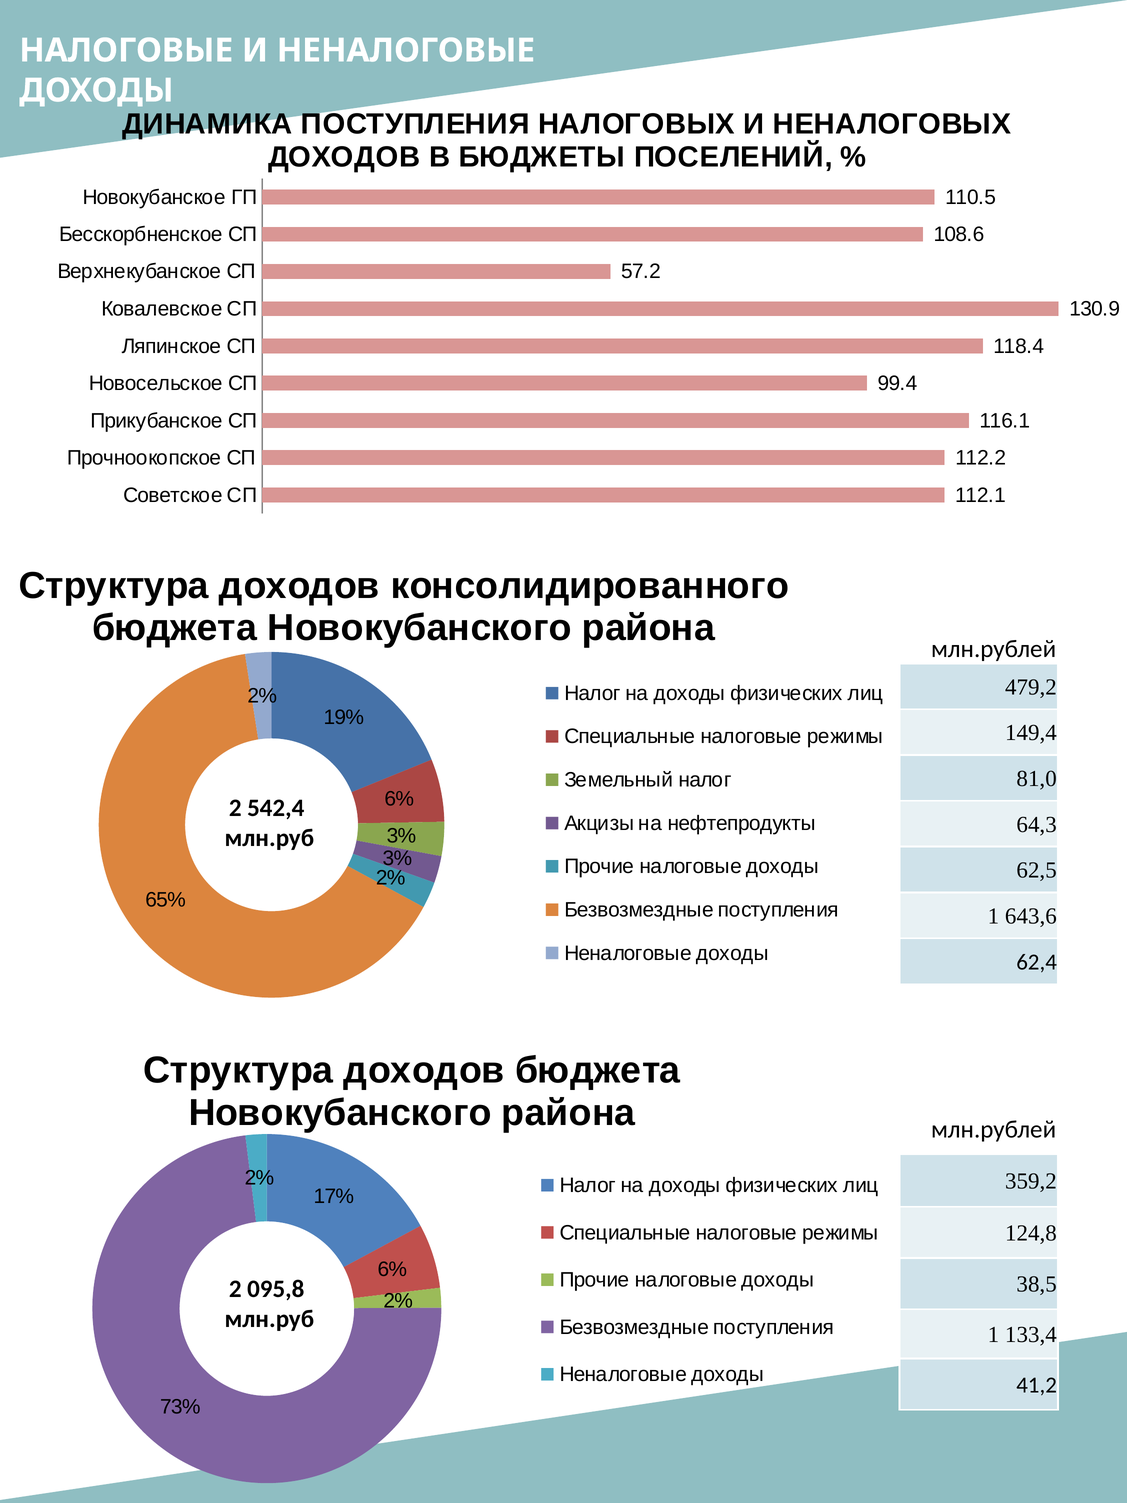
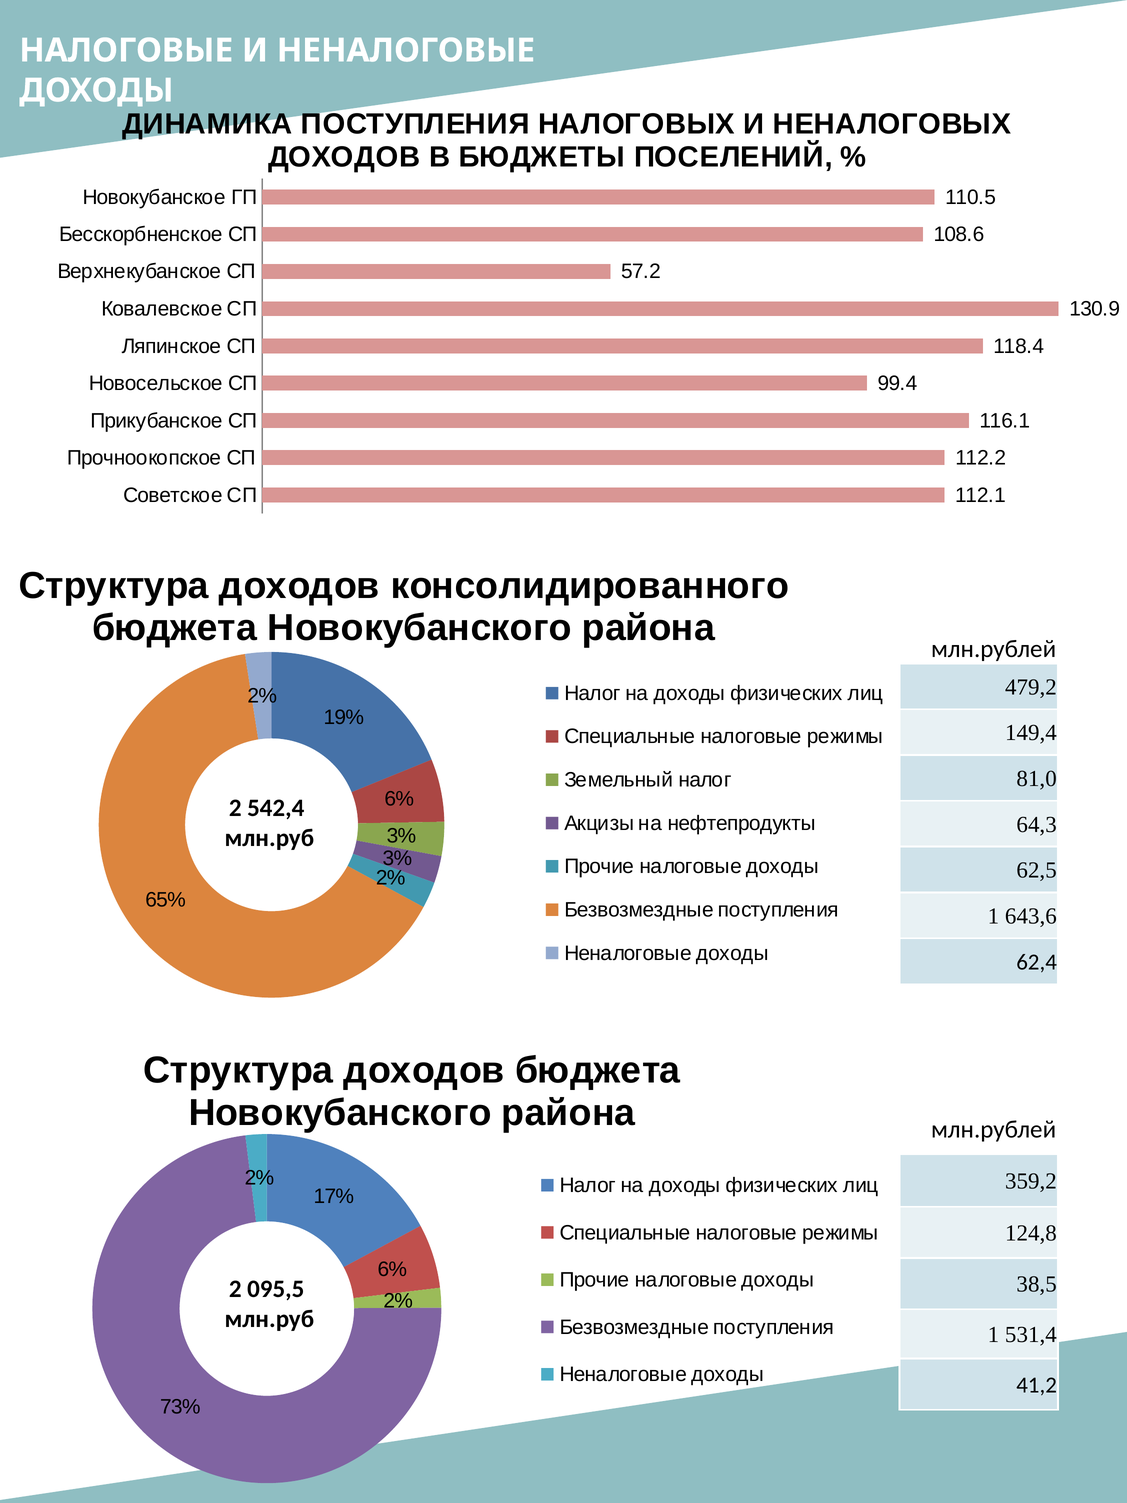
095,8: 095,8 -> 095,5 (276, 1289)
133,4: 133,4 -> 531,4 (1031, 1334)
